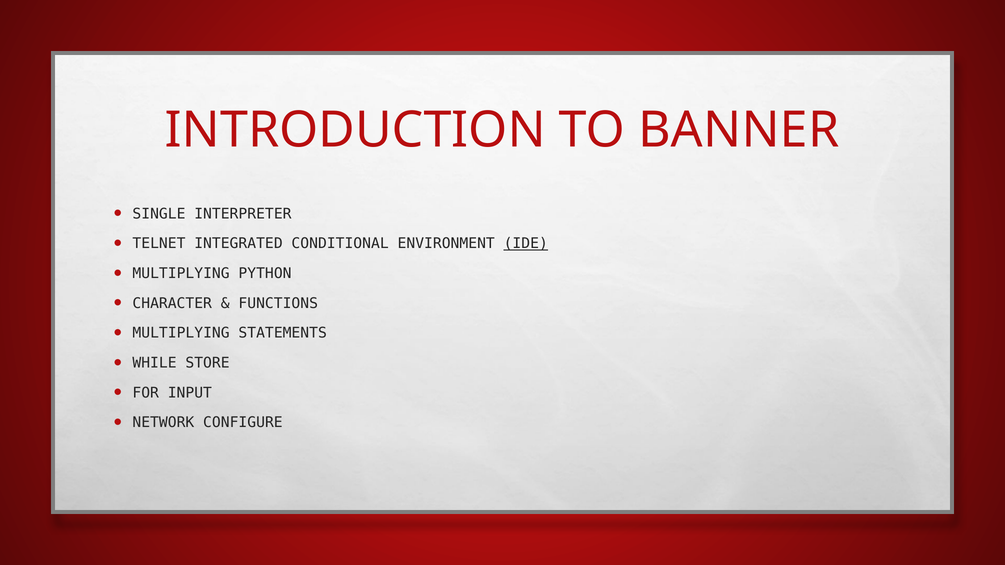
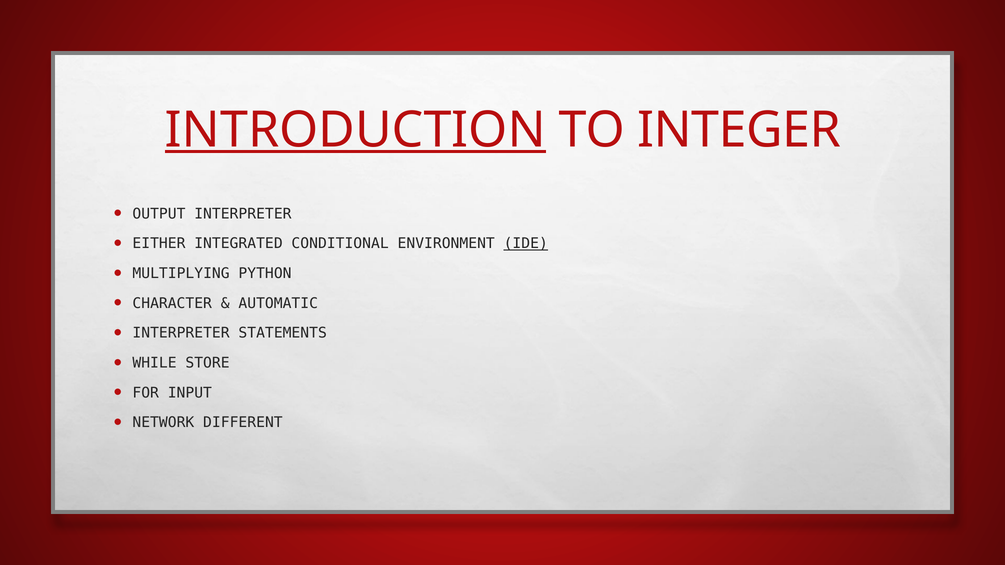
INTRODUCTION underline: none -> present (355, 130)
BANNER: BANNER -> INTEGER (739, 130)
SINGLE: SINGLE -> OUTPUT (159, 214)
TELNET: TELNET -> EITHER (159, 244)
FUNCTIONS: FUNCTIONS -> AUTOMATIC (278, 303)
MULTIPLYING: MULTIPLYING -> INTERPRETER (181, 333)
CONFIGURE: CONFIGURE -> DIFFERENT (243, 423)
